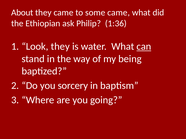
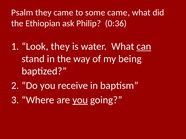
About: About -> Psalm (22, 13)
1:36: 1:36 -> 0:36 (116, 23)
sorcery: sorcery -> receive (73, 86)
you underline: none -> present (80, 100)
